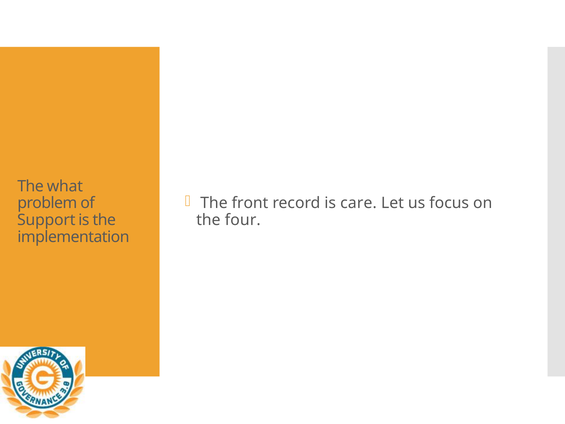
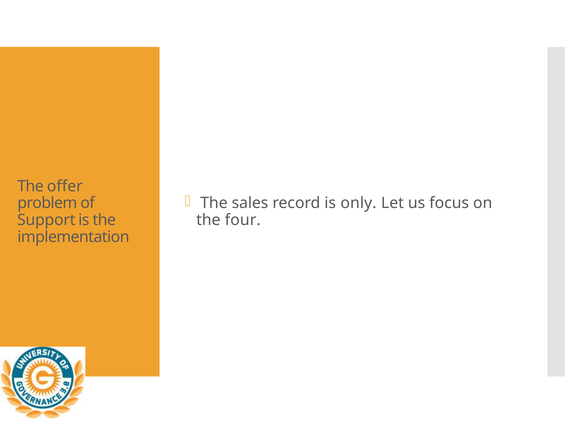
what: what -> offer (65, 186)
front: front -> sales (250, 203)
care: care -> only (358, 203)
